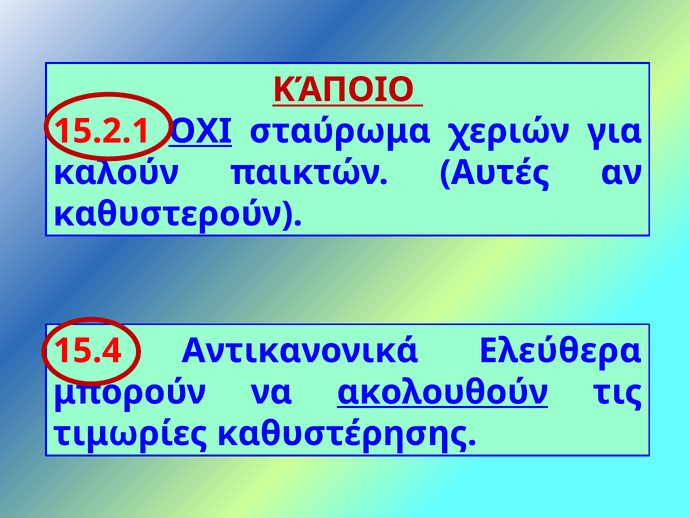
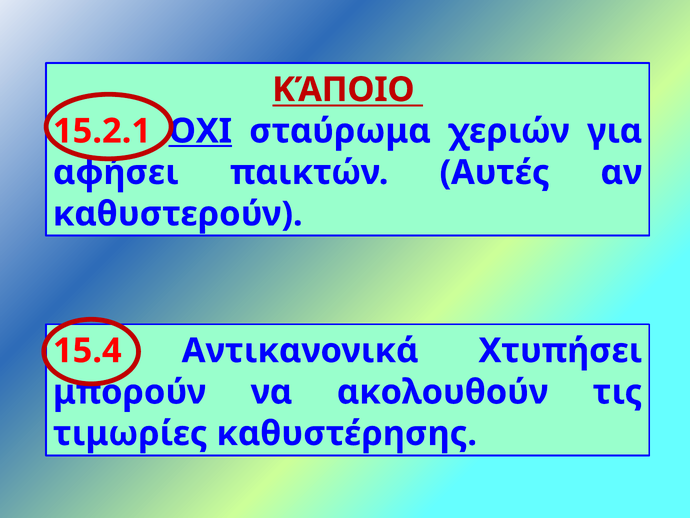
καλούν: καλούν -> αφήσει (116, 172)
Ελεύθερα: Ελεύθερα -> Χτυπήσει (560, 350)
ακολουθούν underline: present -> none (443, 392)
